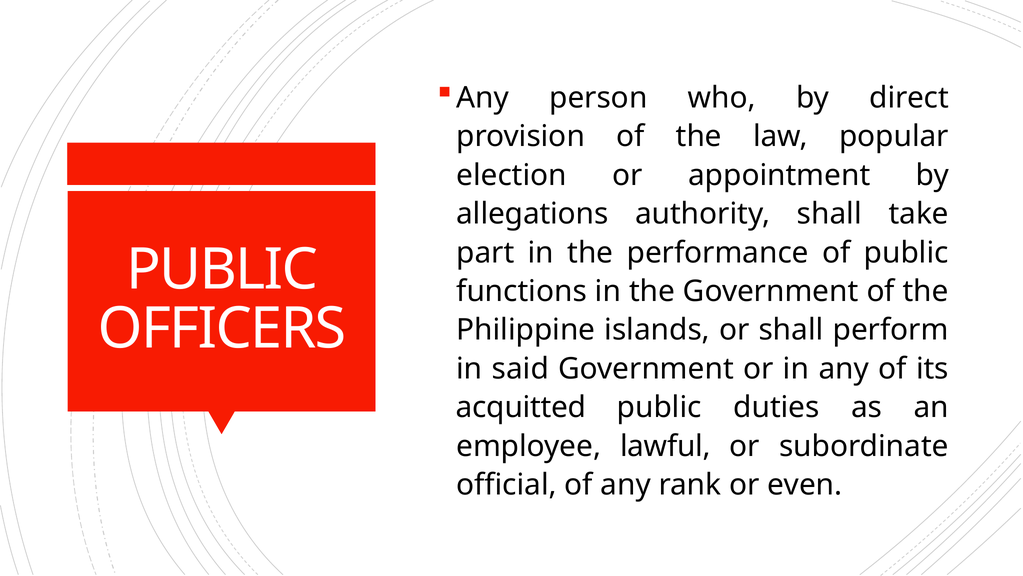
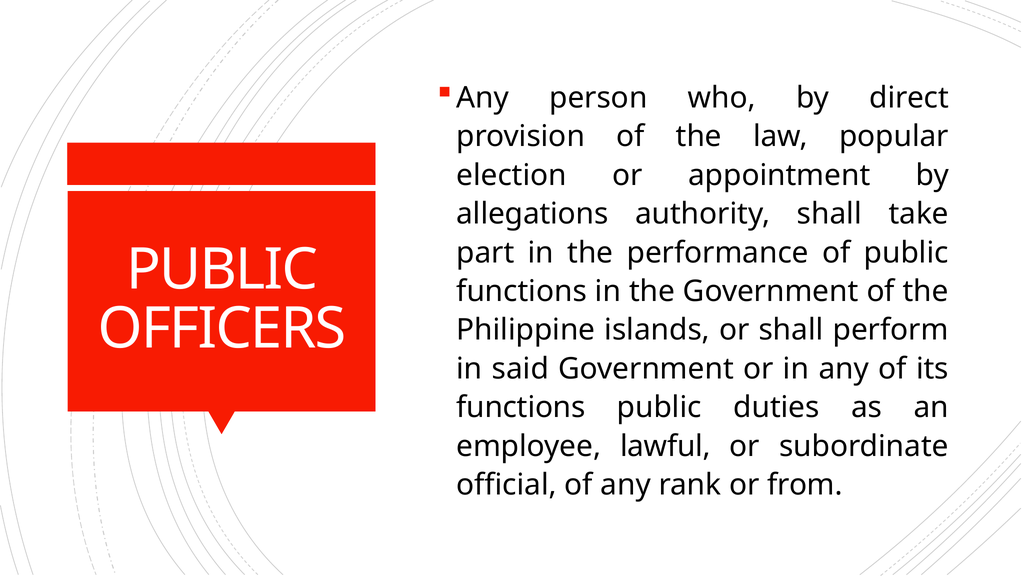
acquitted: acquitted -> functions (521, 407)
even: even -> from (805, 484)
